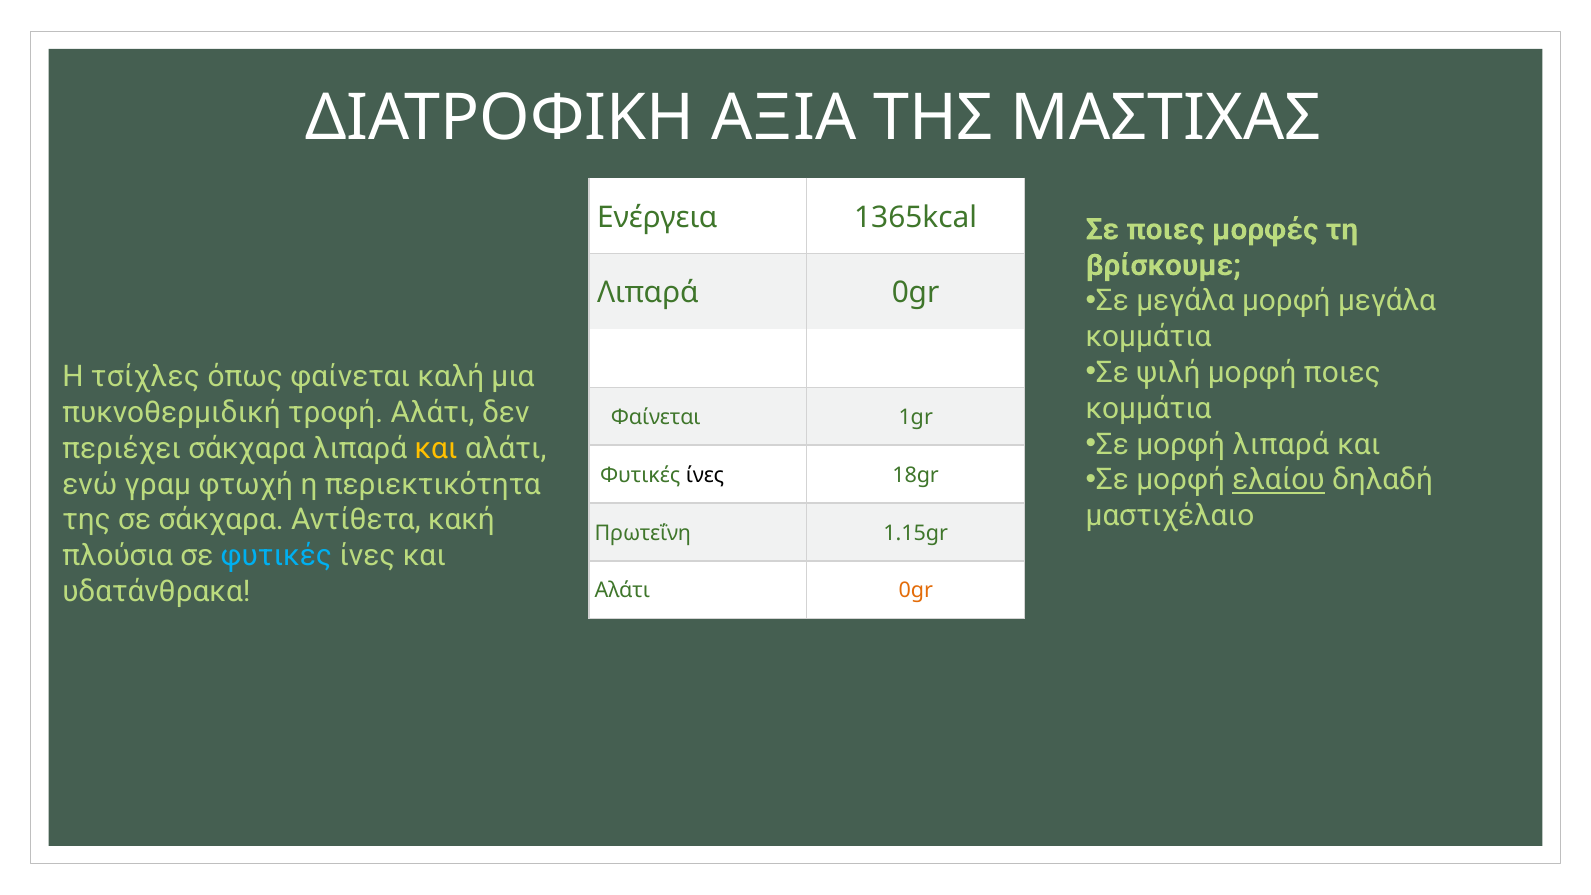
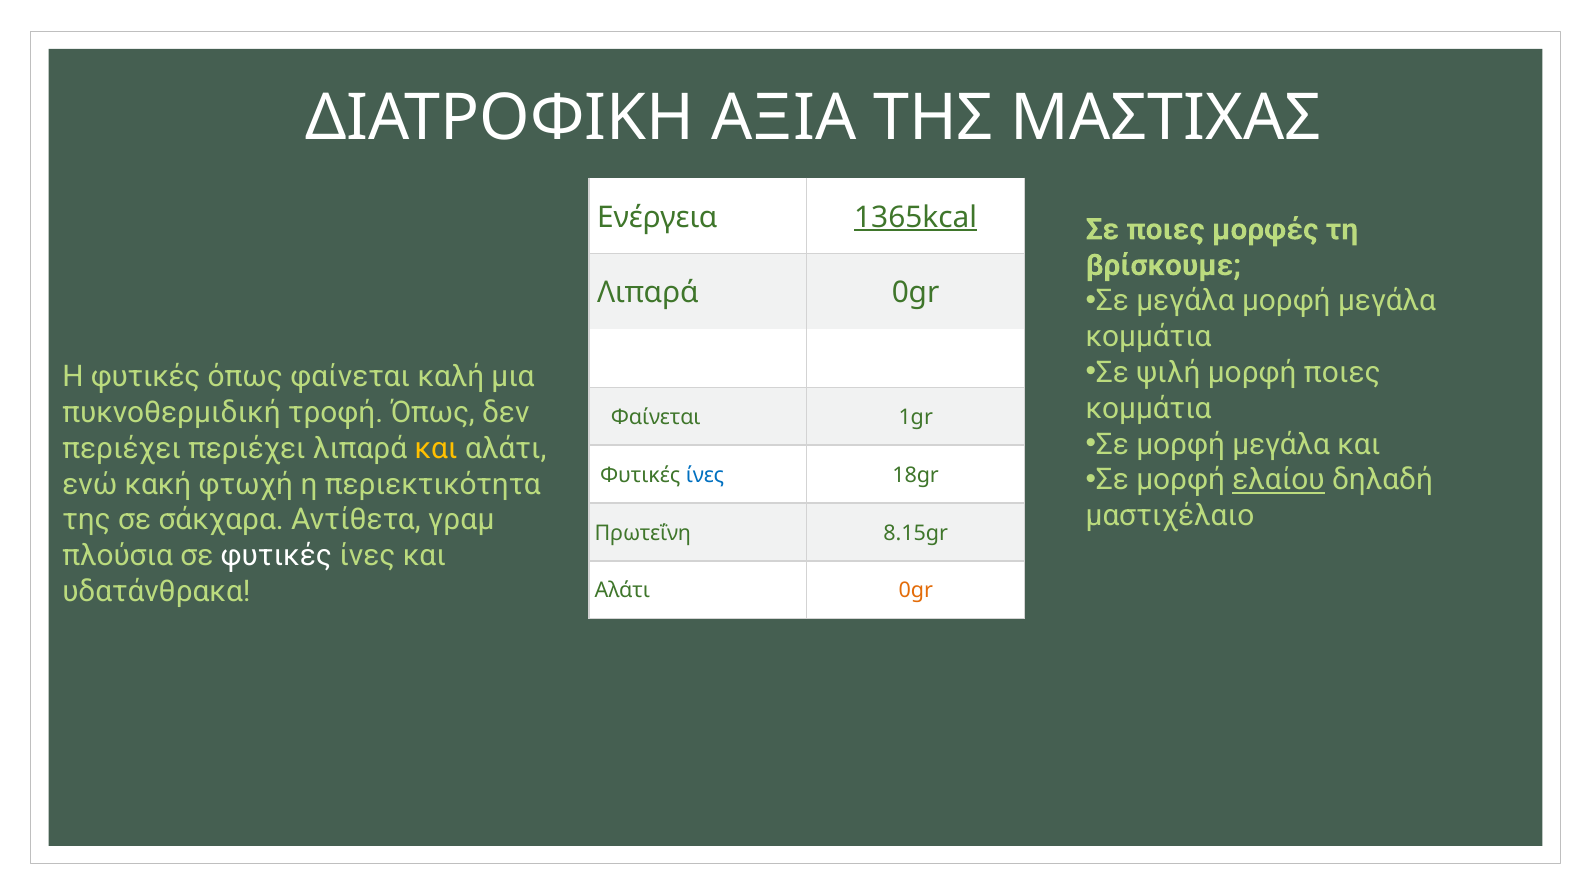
1365kcal underline: none -> present (916, 217)
Η τσίχλες: τσίχλες -> φυτικές (146, 377)
τροφή Αλάτι: Αλάτι -> Όπως (433, 413)
Σε μορφή λιπαρά: λιπαρά -> μεγάλα (1281, 444)
περιέχει σάκχαρα: σάκχαρα -> περιέχει (247, 448)
ίνες colour: black -> blue (705, 475)
γραμ: γραμ -> κακή (158, 484)
κακή: κακή -> γραμ (461, 520)
1.15gr: 1.15gr -> 8.15gr (916, 533)
φυτικές colour: light blue -> white (276, 556)
